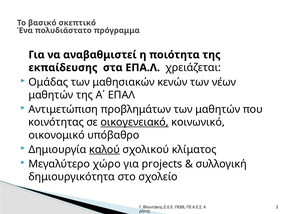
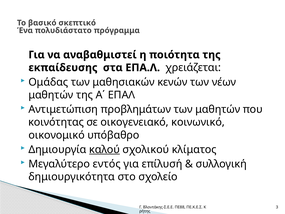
οικογενειακό underline: present -> none (135, 122)
χώρο: χώρο -> εντός (107, 164)
projects: projects -> επίλυσή (162, 164)
